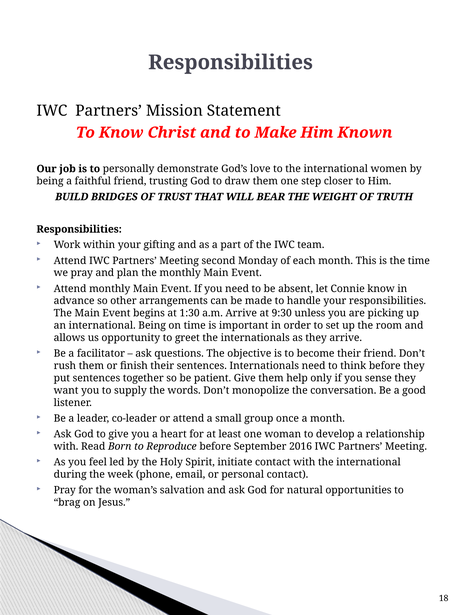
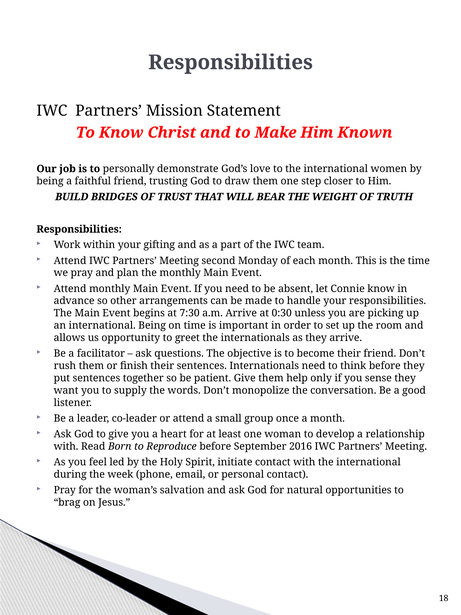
1:30: 1:30 -> 7:30 (190, 313)
9:30: 9:30 -> 0:30 (282, 313)
